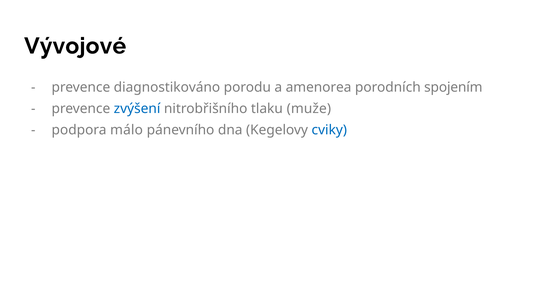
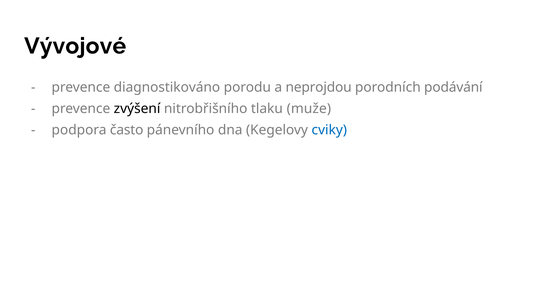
amenorea: amenorea -> neprojdou (319, 87)
spojením: spojením -> podávání (453, 87)
zvýšení colour: blue -> black (137, 109)
málo: málo -> často (127, 130)
